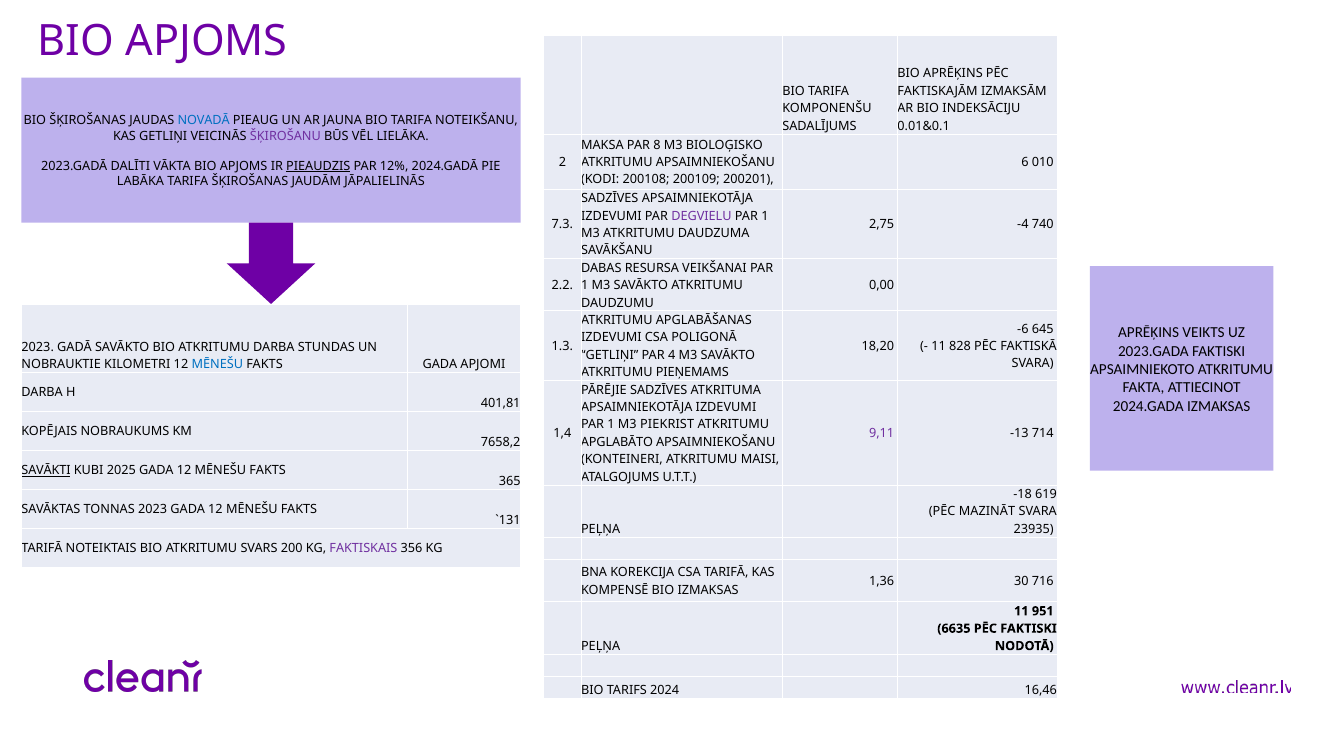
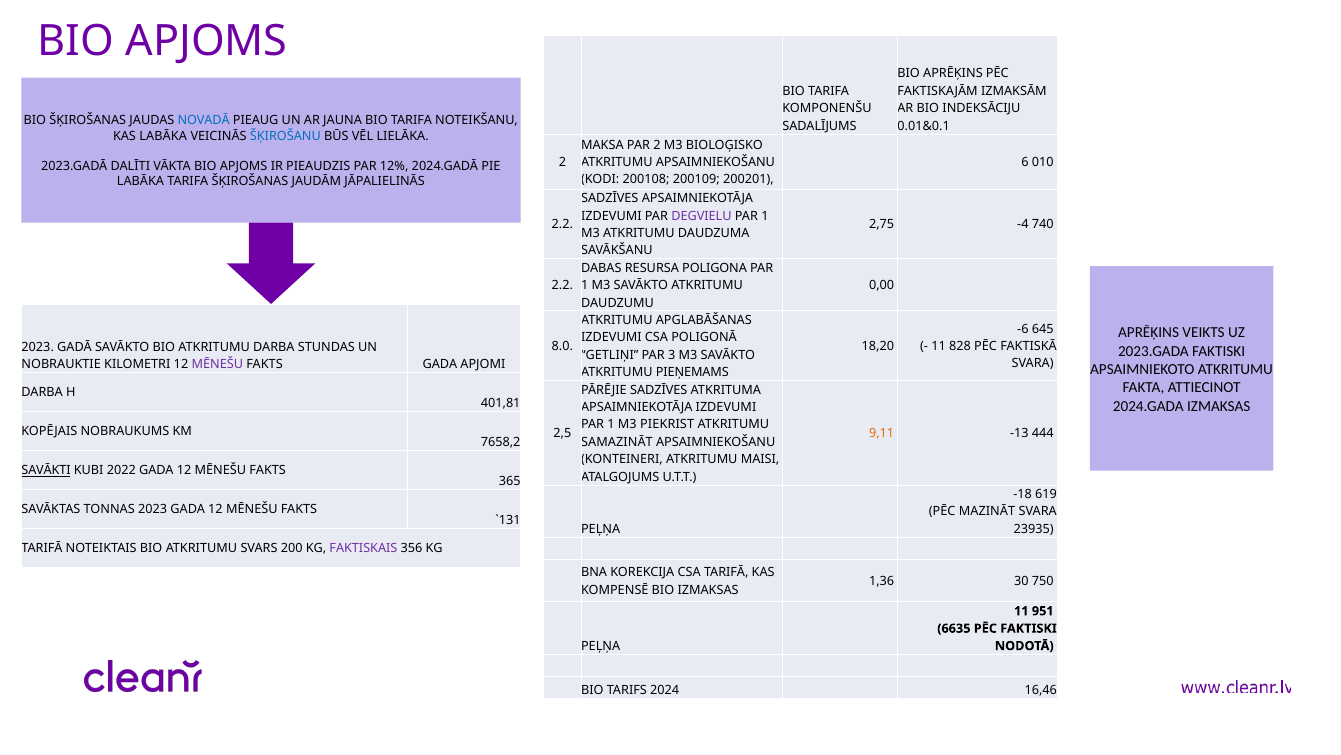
KAS GETLIŅI: GETLIŅI -> LABĀKA (163, 136)
ŠĶIROŠANU colour: purple -> blue (285, 136)
PAR 8: 8 -> 2 (657, 145)
PIEAUDZIS underline: present -> none (318, 166)
7.3: 7.3 -> 2.2 (562, 224)
VEIKŠANAI: VEIKŠANAI -> POLIGONA (715, 268)
1.3: 1.3 -> 8.0 (562, 346)
4: 4 -> 3 (672, 355)
MĒNEŠU colour: blue -> purple (217, 364)
1,4: 1,4 -> 2,5 (562, 433)
9,11 colour: purple -> orange (882, 433)
714: 714 -> 444 (1043, 433)
APGLABĀTO: APGLABĀTO -> SAMAZINĀT (617, 442)
2025: 2025 -> 2022 (121, 470)
716: 716 -> 750 (1043, 581)
